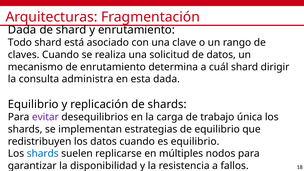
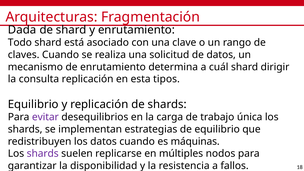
consulta administra: administra -> replicación (88, 79)
esta dada: dada -> tipos (167, 79)
es equilibrio: equilibrio -> máquinas (195, 141)
shards colour: blue -> purple (43, 154)
